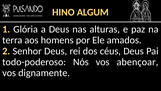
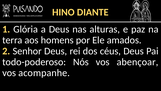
ALGUM: ALGUM -> DIANTE (93, 12)
dignamente: dignamente -> acompanhe (44, 73)
